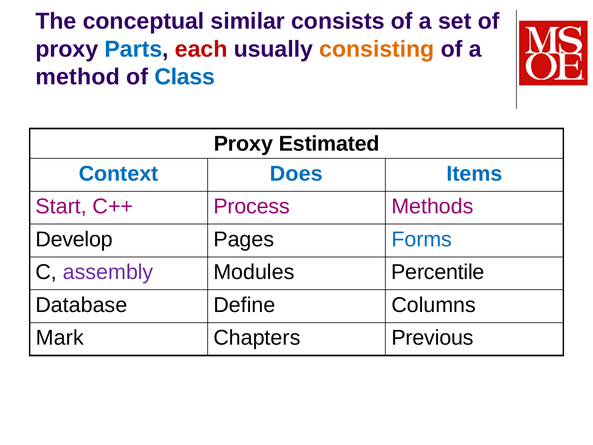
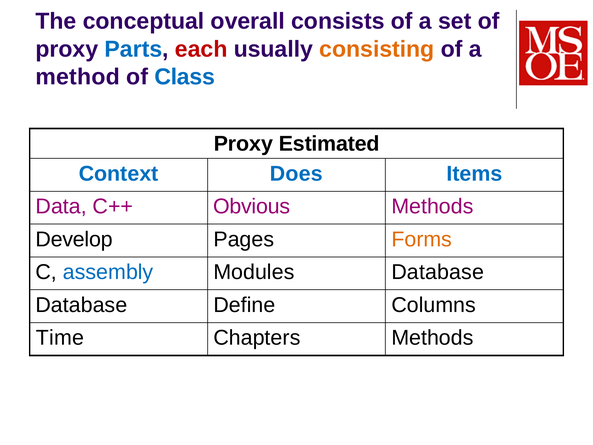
similar: similar -> overall (248, 21)
Start: Start -> Data (61, 206)
Process: Process -> Obvious (252, 206)
Forms colour: blue -> orange (422, 239)
assembly colour: purple -> blue (108, 272)
Modules Percentile: Percentile -> Database (438, 272)
Mark: Mark -> Time (60, 338)
Chapters Previous: Previous -> Methods (432, 338)
